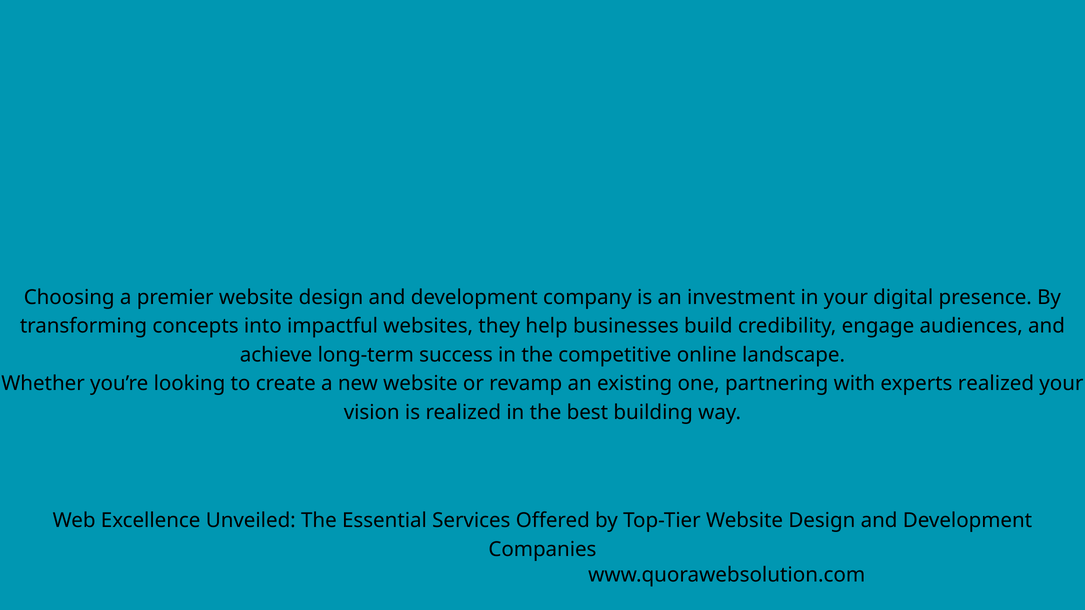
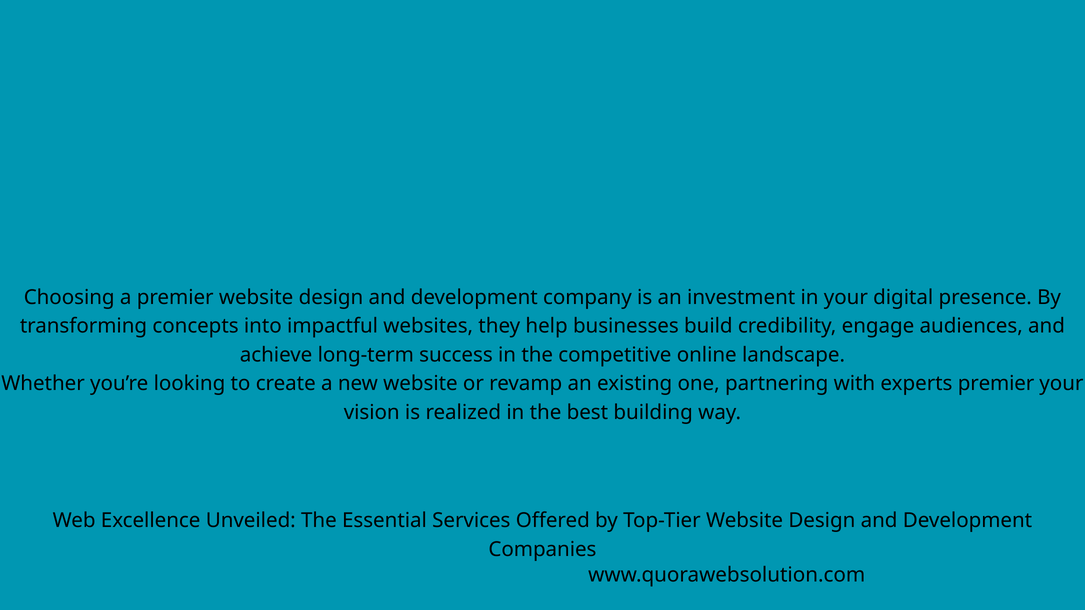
experts realized: realized -> premier (996, 384)
